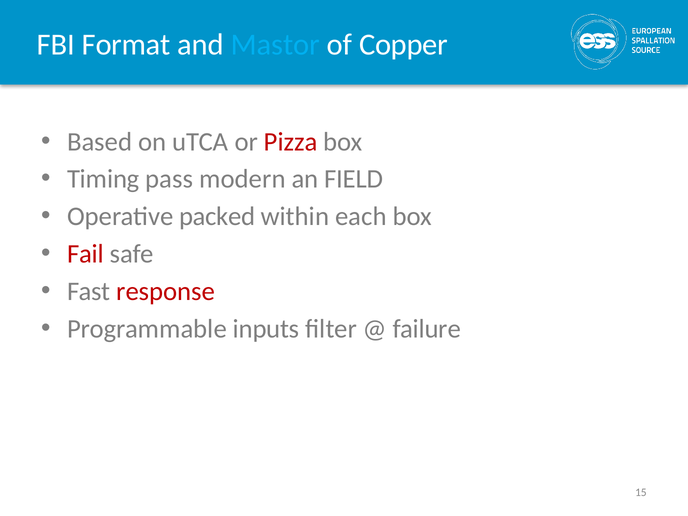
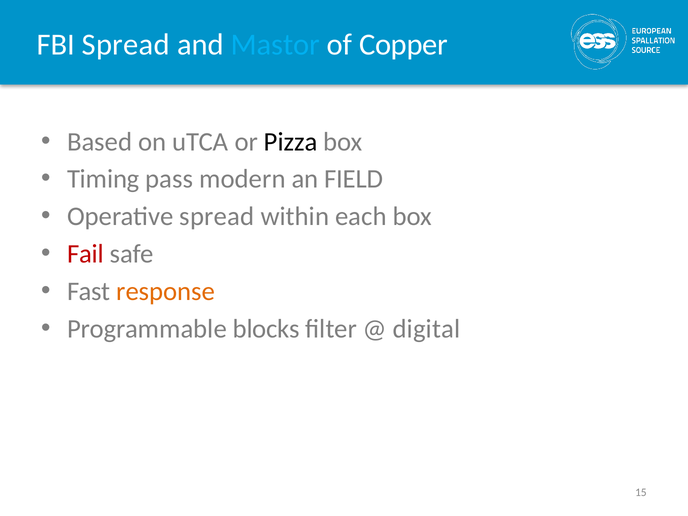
FBI Format: Format -> Spread (126, 44)
Pizza colour: red -> black (291, 142)
Operative packed: packed -> spread (217, 217)
response colour: red -> orange (166, 291)
inputs: inputs -> blocks (266, 329)
failure: failure -> digital (426, 329)
